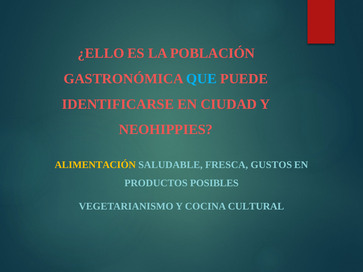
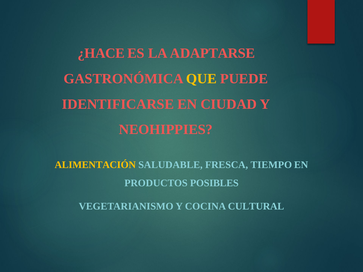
¿ELLO: ¿ELLO -> ¿HACE (101, 53)
POBLACIÓN: POBLACIÓN -> ADAPTARSE (213, 53)
QUE colour: light blue -> yellow (201, 79)
GUSTOS: GUSTOS -> TIEMPO (271, 165)
